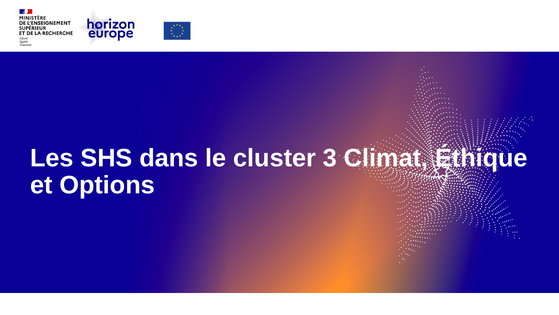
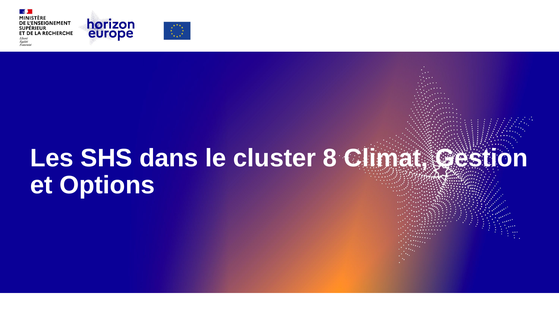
3: 3 -> 8 (330, 158)
Éthique: Éthique -> Gestion (481, 158)
